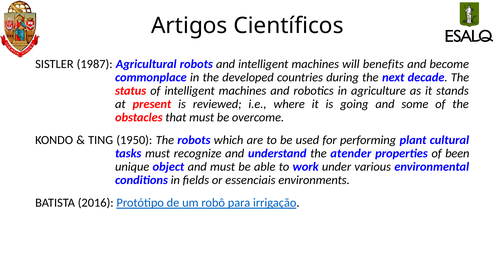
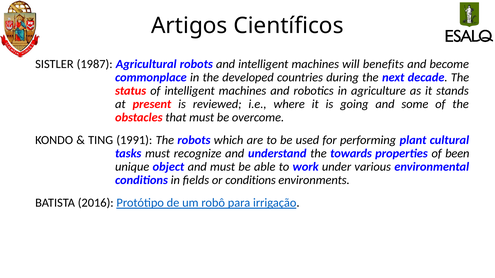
1950: 1950 -> 1991 (134, 140)
atender: atender -> towards (351, 154)
or essenciais: essenciais -> conditions (251, 180)
